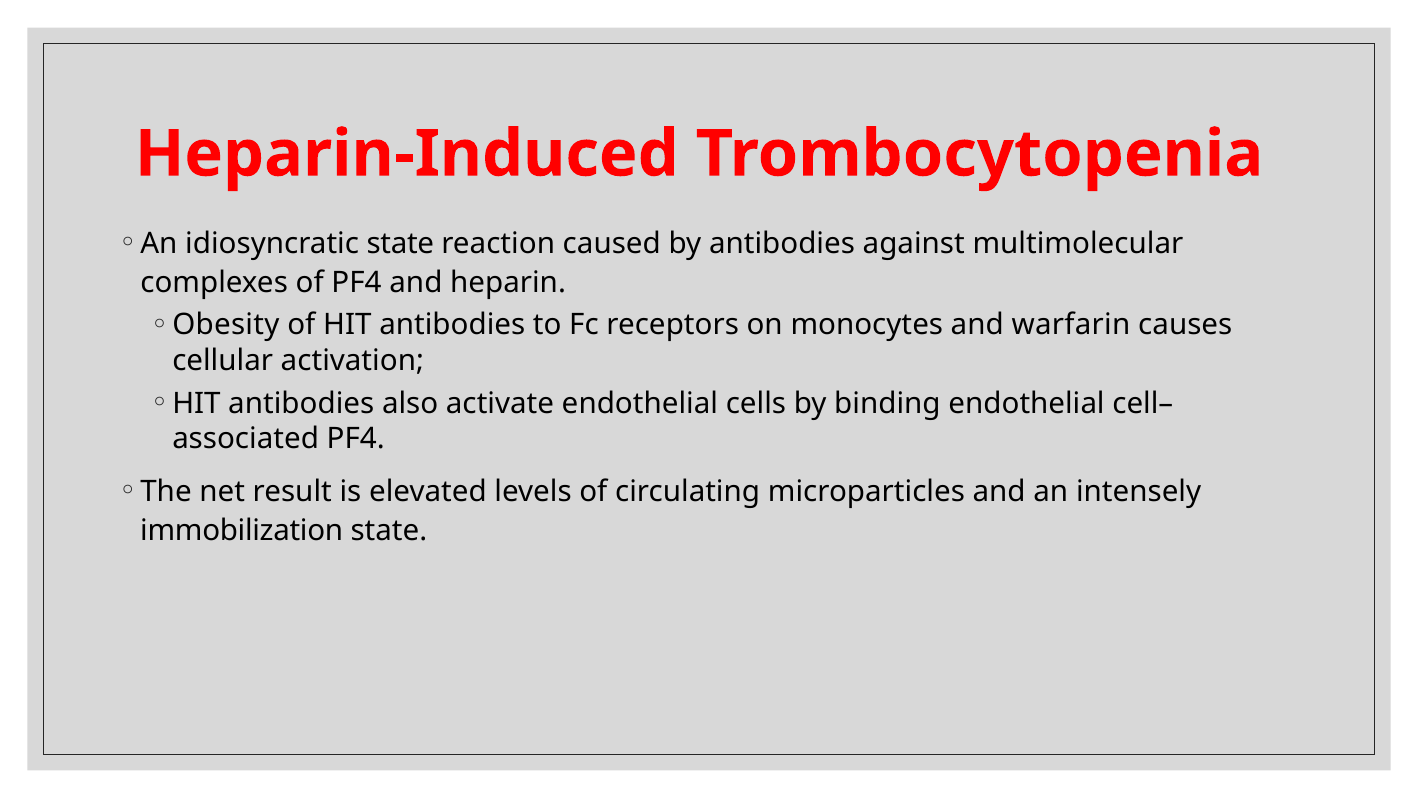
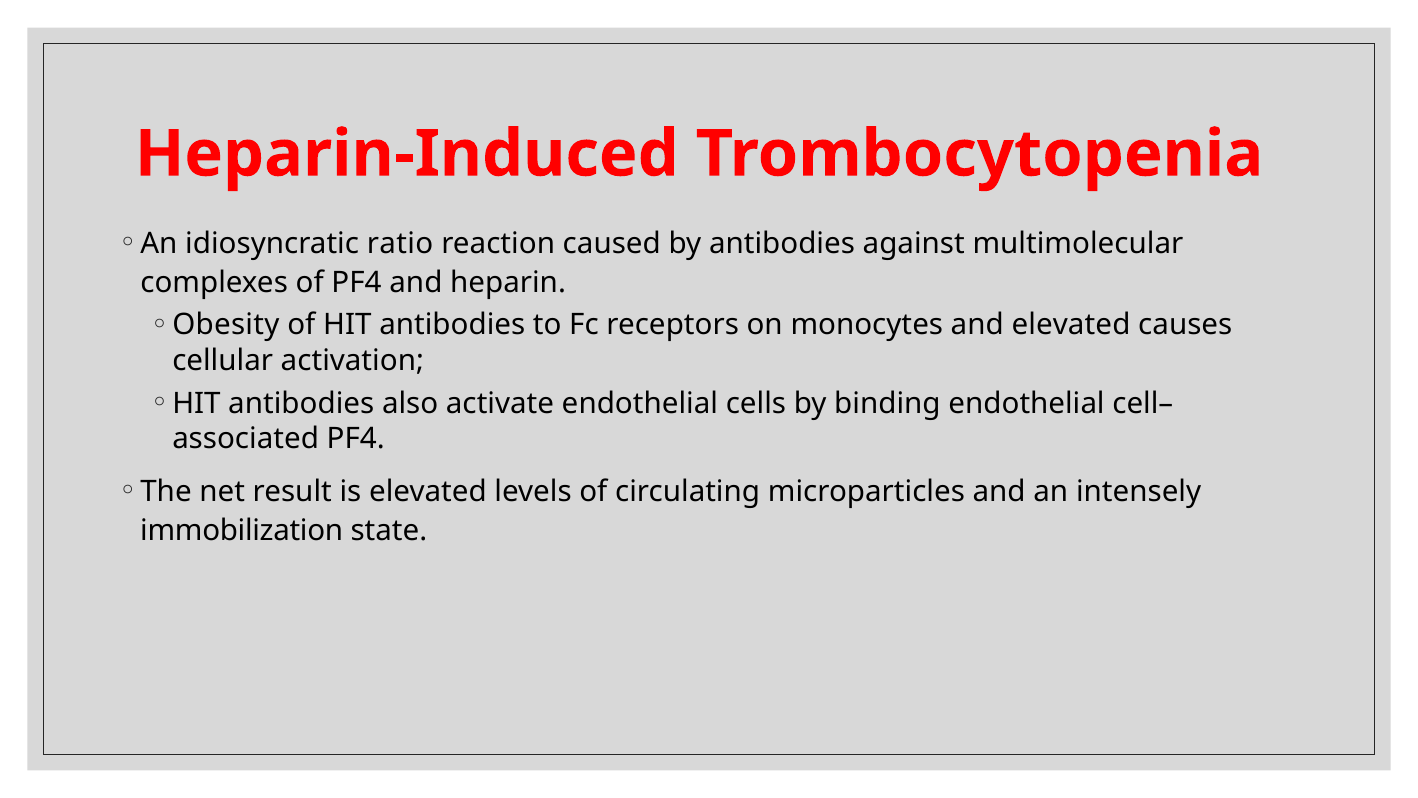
idiosyncratic state: state -> ratio (400, 243)
and warfarin: warfarin -> elevated (1071, 325)
